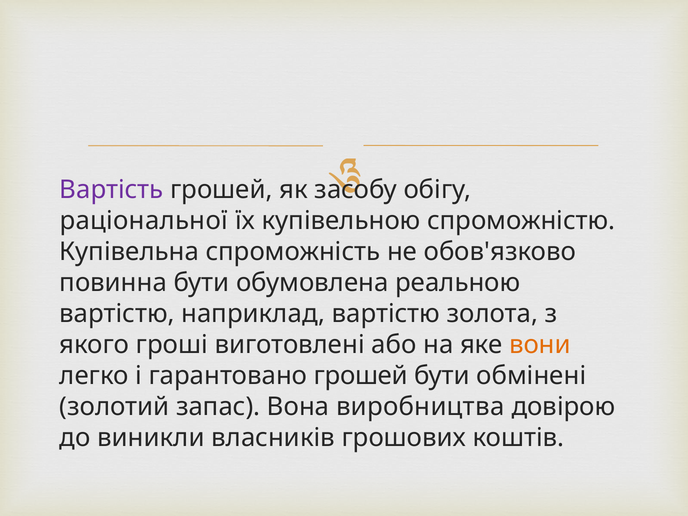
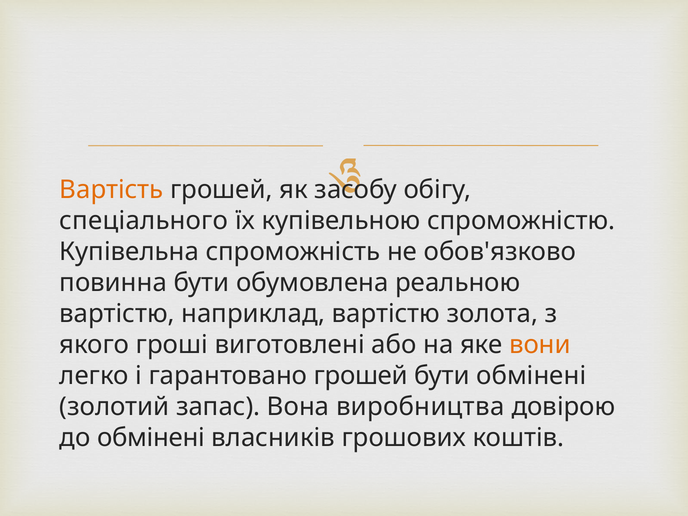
Вартість colour: purple -> orange (111, 190)
раціональної: раціональної -> спеціального (144, 221)
до виникли: виникли -> обмінені (151, 438)
